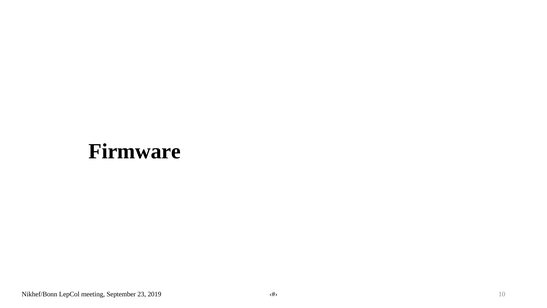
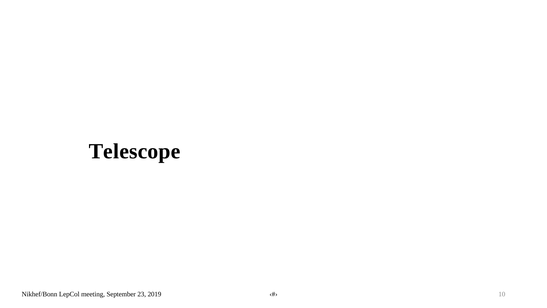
Firmware: Firmware -> Telescope (135, 151)
